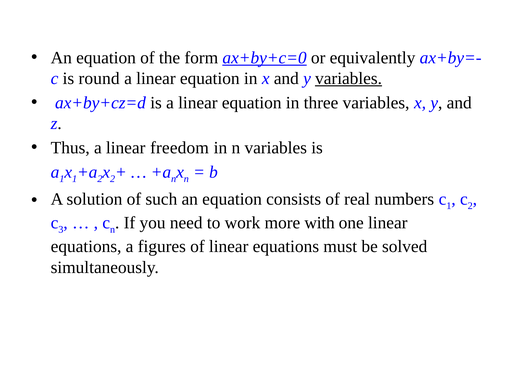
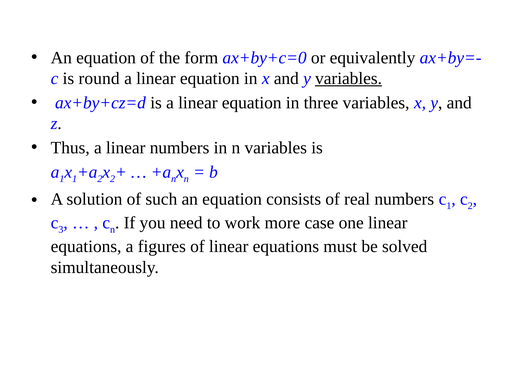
ax+by+c=0 underline: present -> none (265, 58)
linear freedom: freedom -> numbers (180, 148)
with: with -> case (319, 223)
